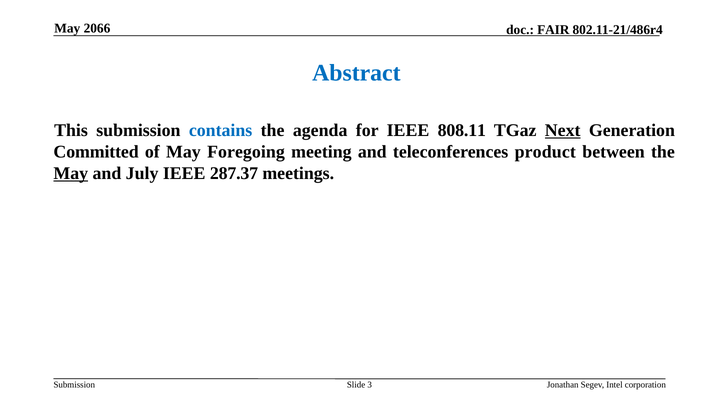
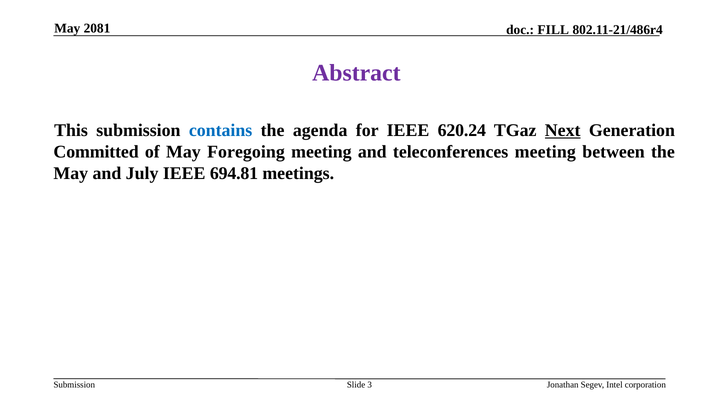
2066: 2066 -> 2081 (97, 28)
FAIR: FAIR -> FILL (553, 30)
Abstract colour: blue -> purple (356, 73)
808.11: 808.11 -> 620.24 (462, 130)
teleconferences product: product -> meeting (545, 152)
May underline: present -> none (71, 173)
287.37: 287.37 -> 694.81 (234, 173)
